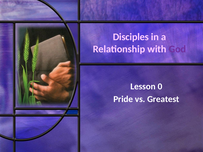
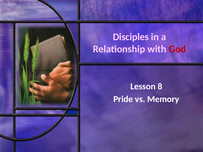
God colour: purple -> red (177, 49)
0: 0 -> 8 (160, 87)
Greatest: Greatest -> Memory (163, 99)
